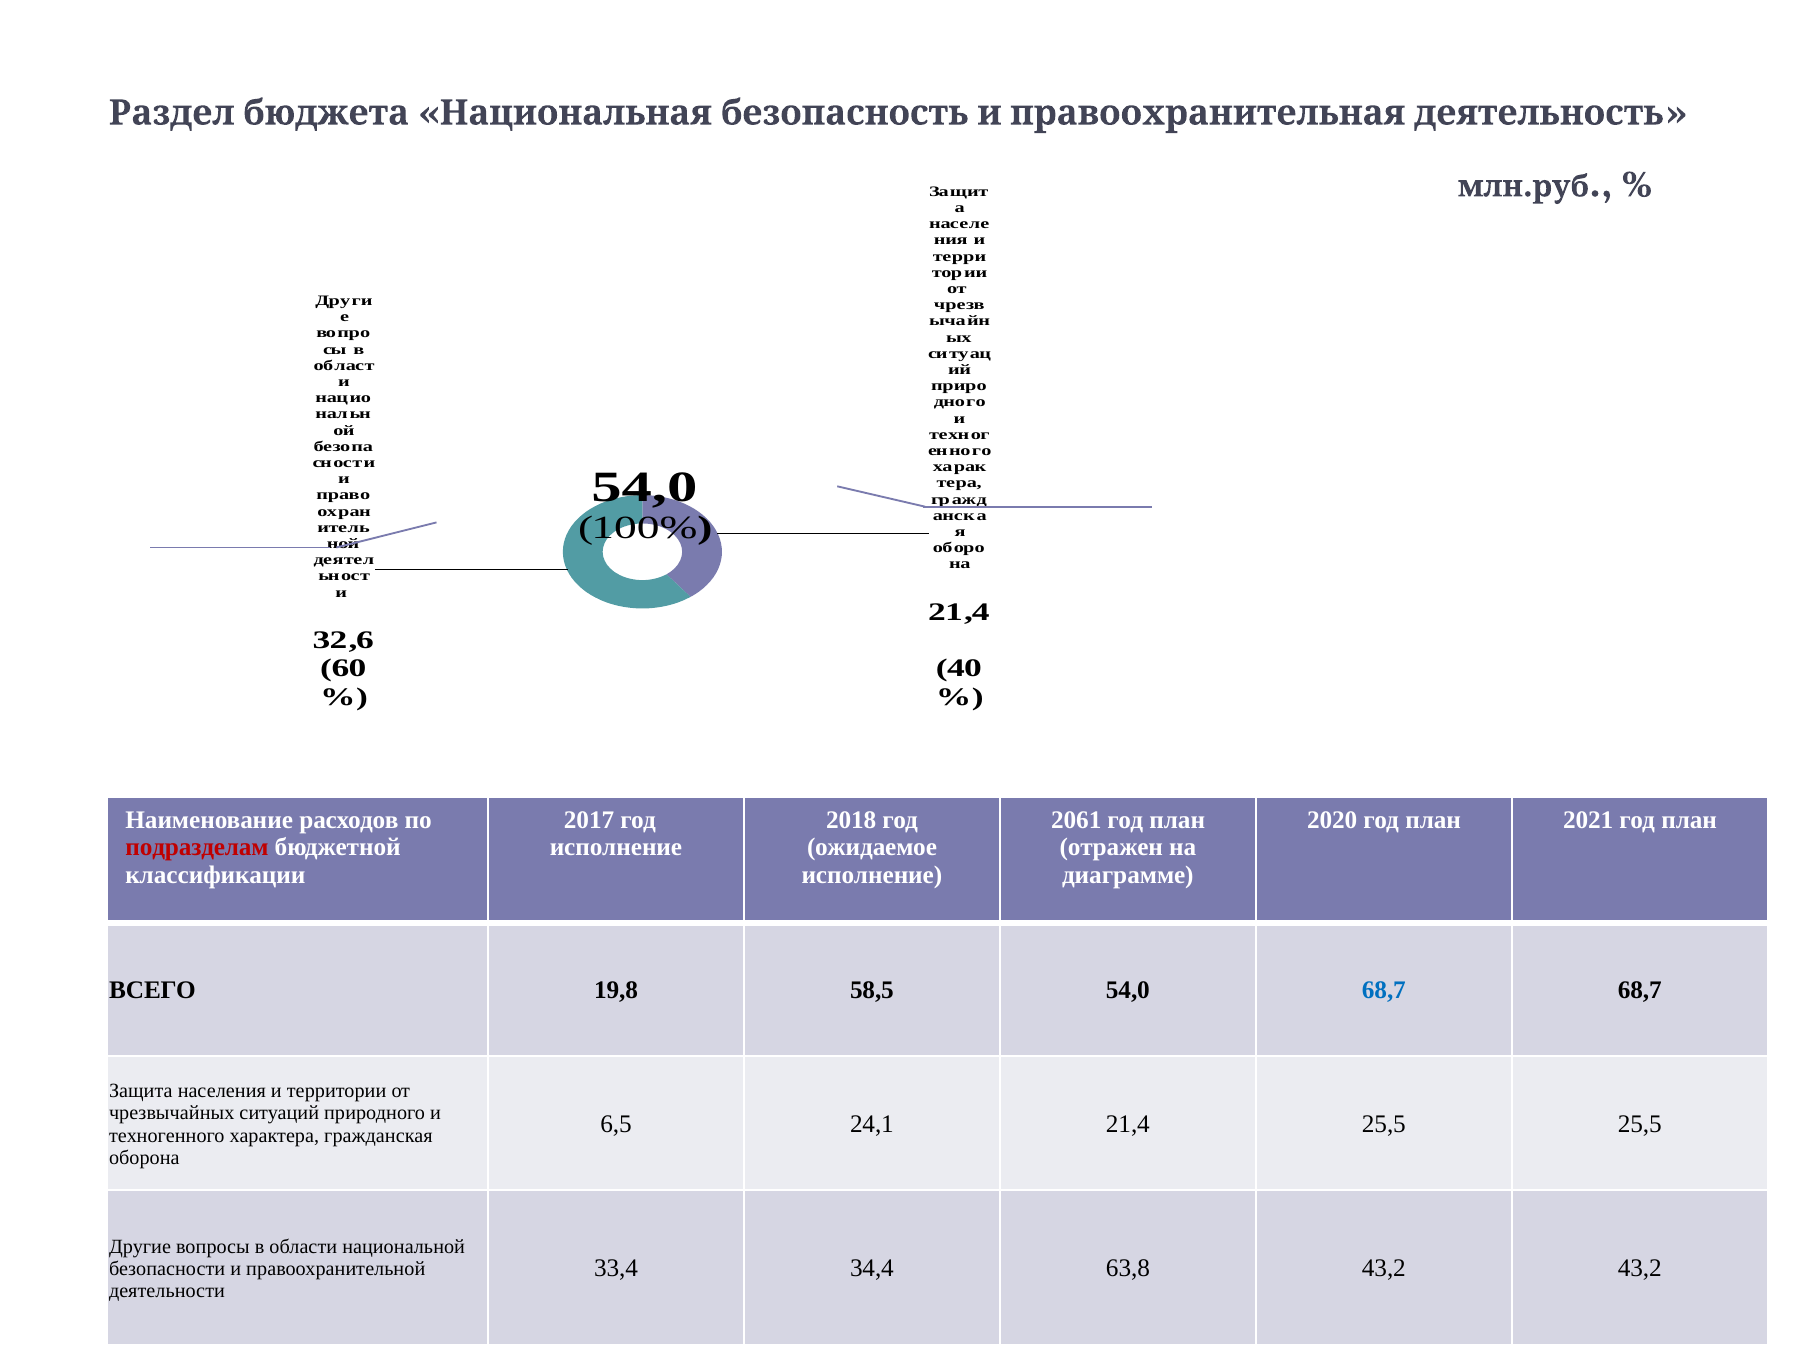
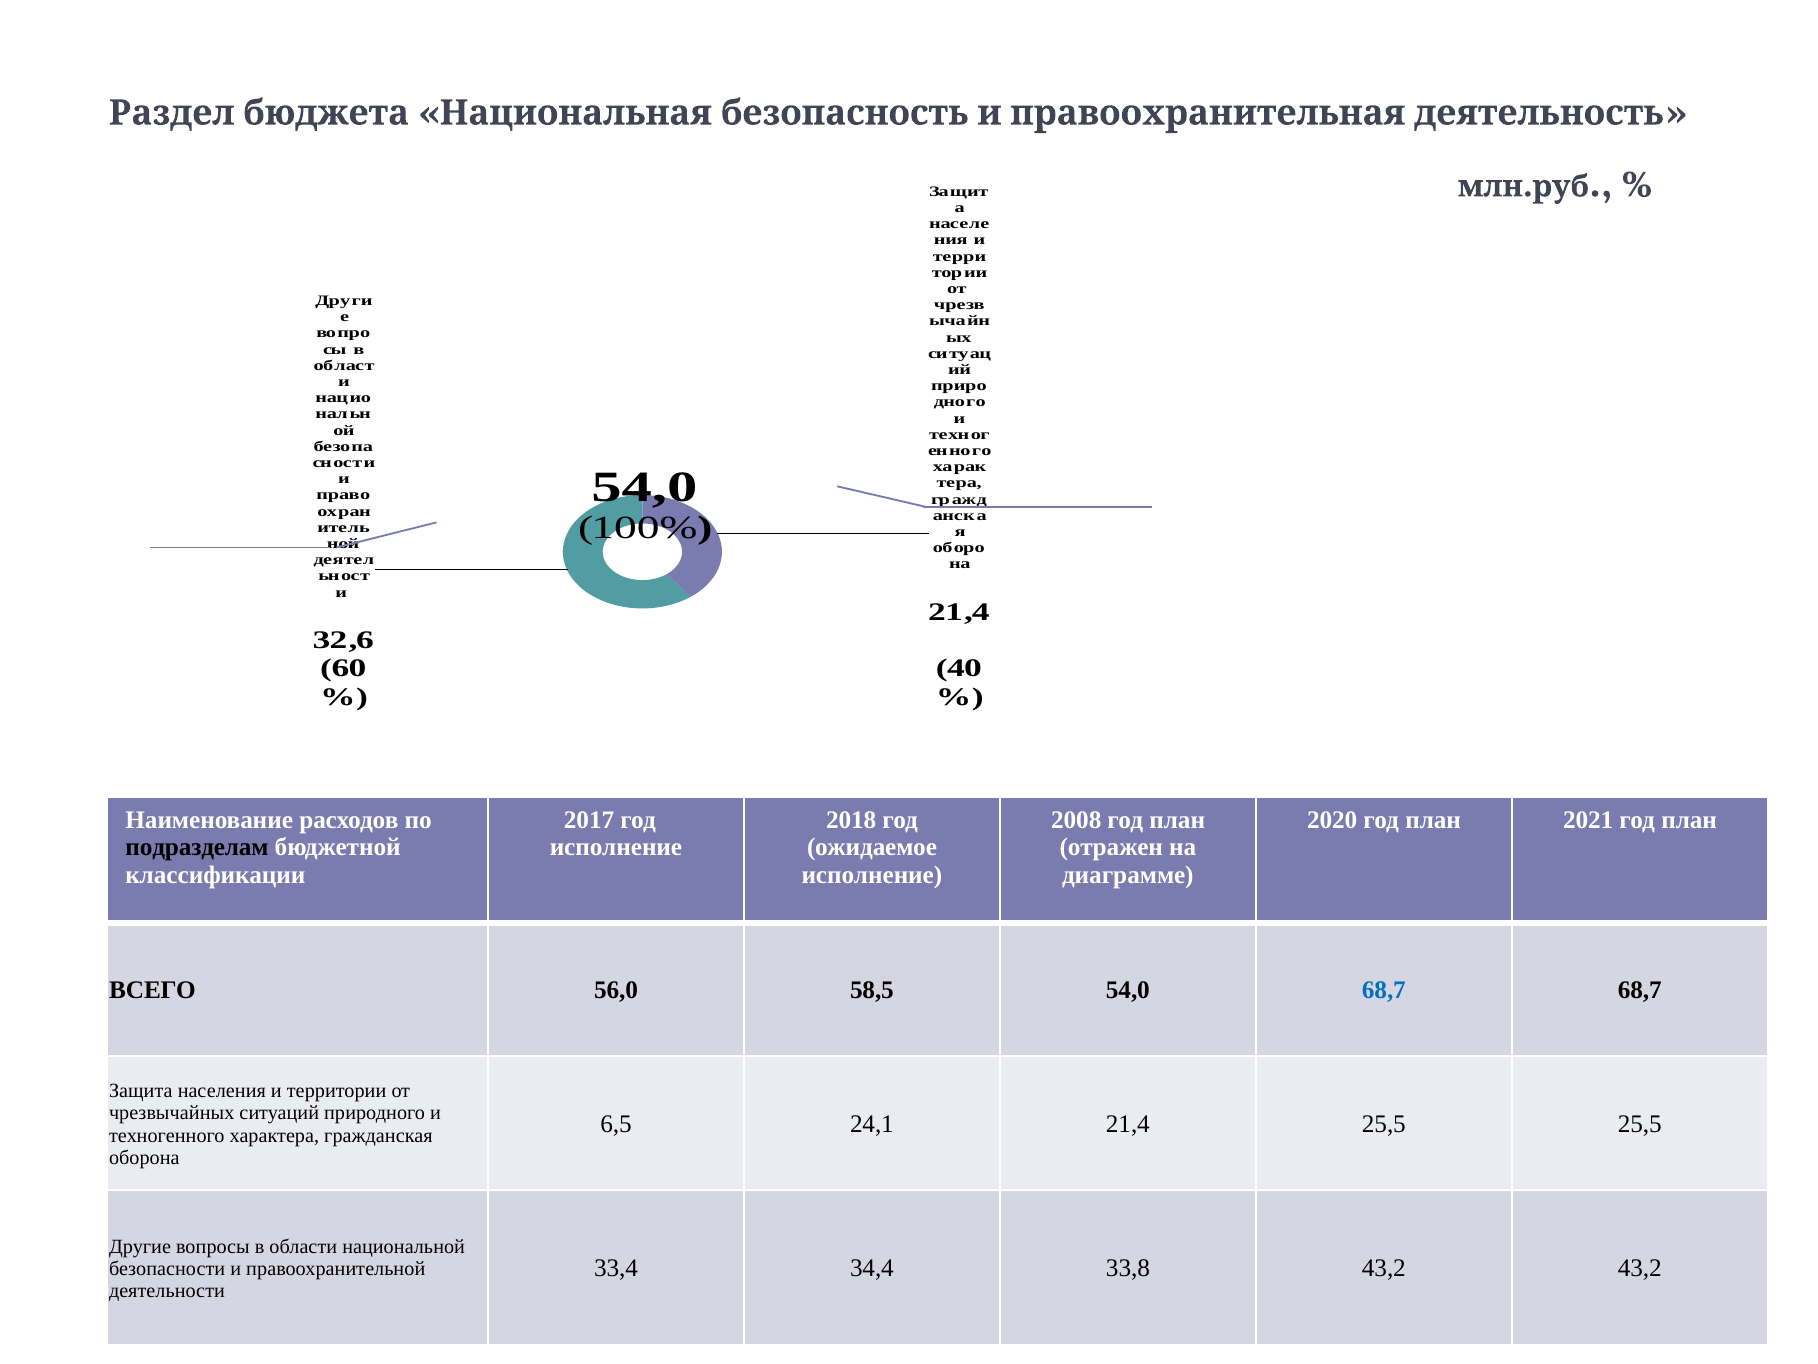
2061: 2061 -> 2008 (1076, 819)
подразделам colour: red -> black (197, 847)
19,8: 19,8 -> 56,0 (616, 990)
63,8: 63,8 -> 33,8 (1128, 1268)
